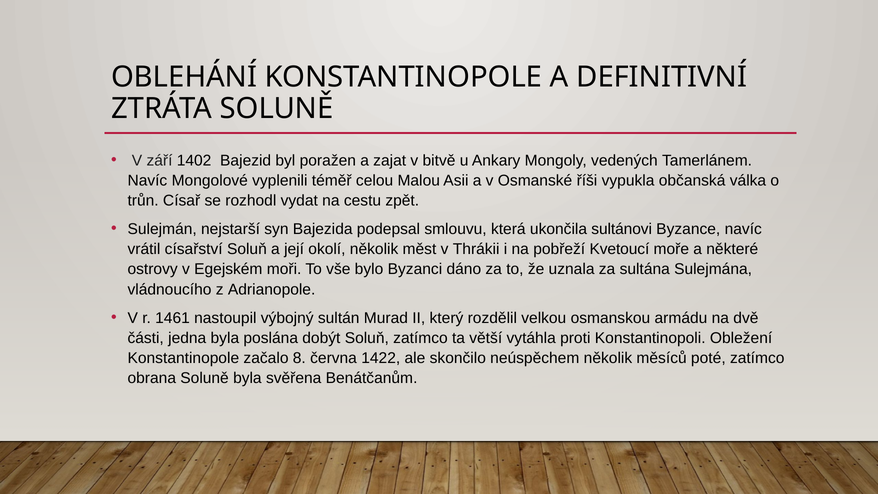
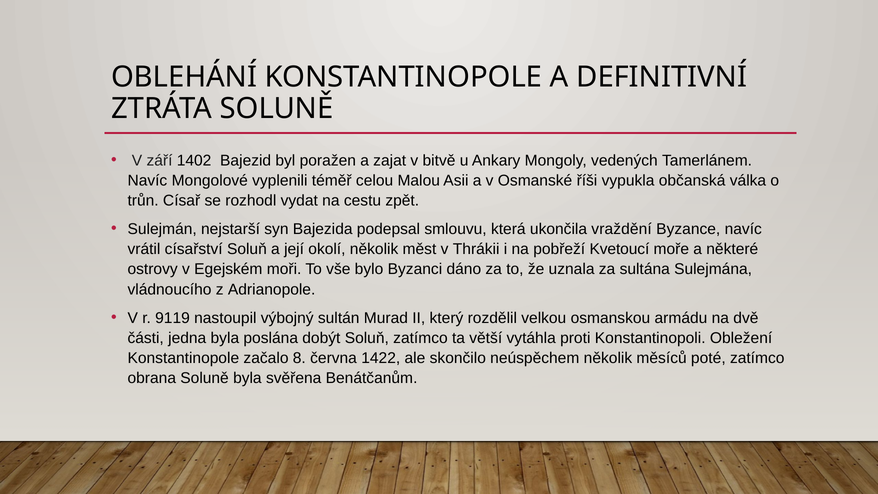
sultánovi: sultánovi -> vraždění (622, 229)
1461: 1461 -> 9119 (173, 318)
